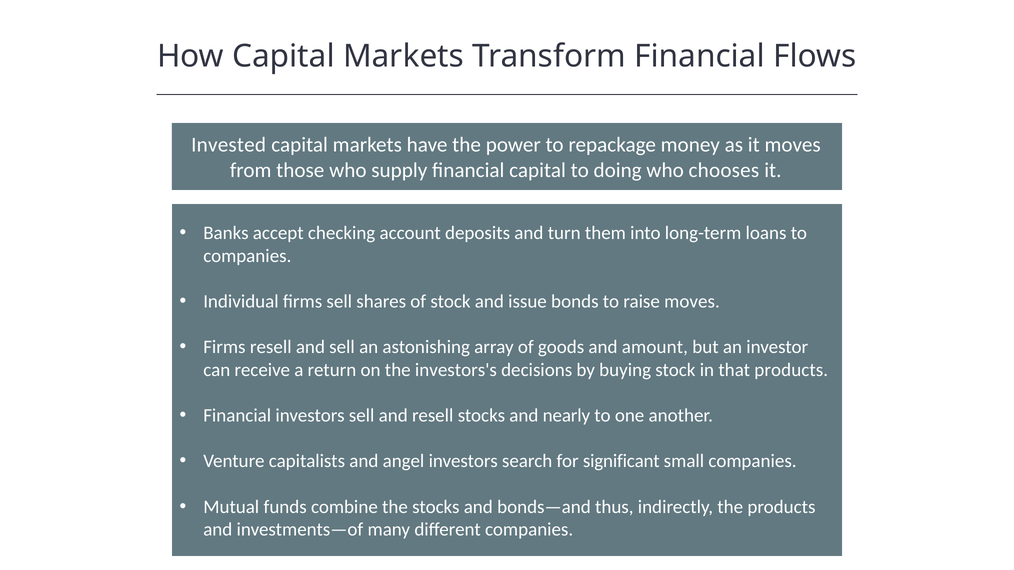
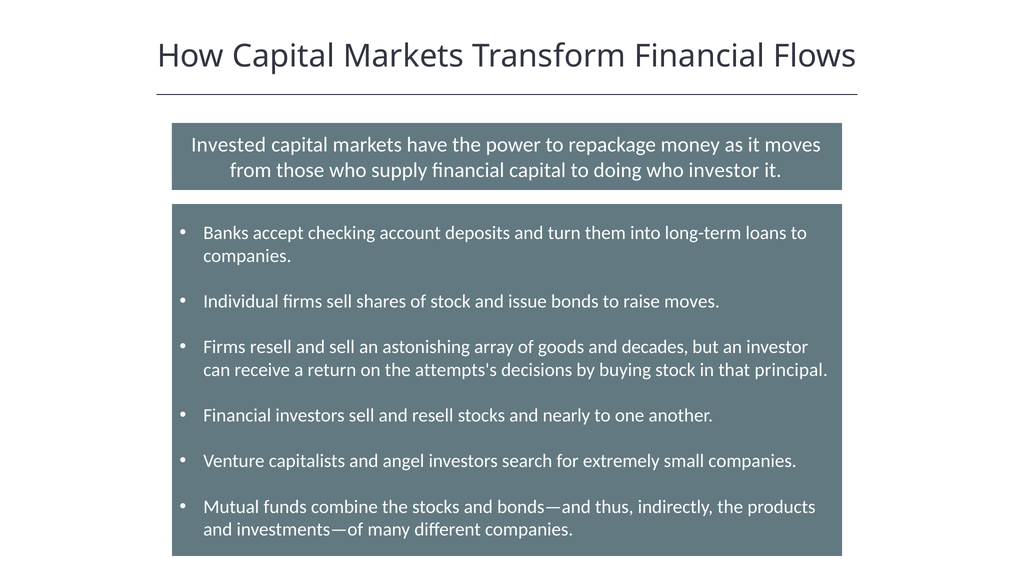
who chooses: chooses -> investor (724, 170)
amount: amount -> decades (655, 347)
investors's: investors's -> attempts's (456, 370)
that products: products -> principal (791, 370)
significant: significant -> extremely (621, 461)
